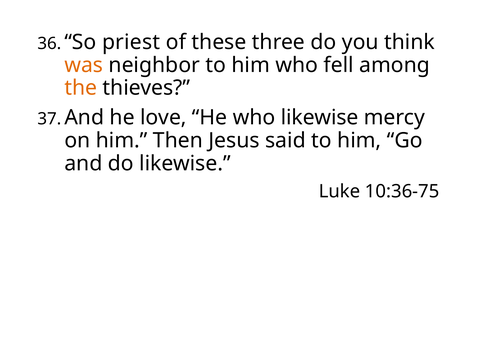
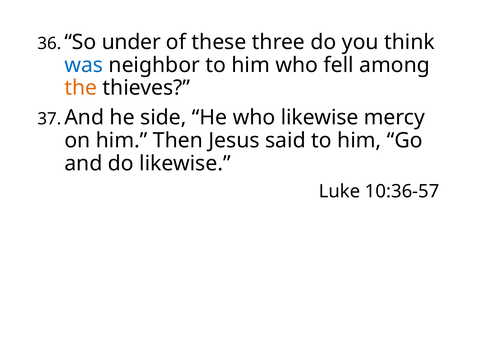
priest: priest -> under (131, 42)
was colour: orange -> blue (84, 65)
love: love -> side (163, 117)
10:36-75: 10:36-75 -> 10:36-57 (402, 191)
